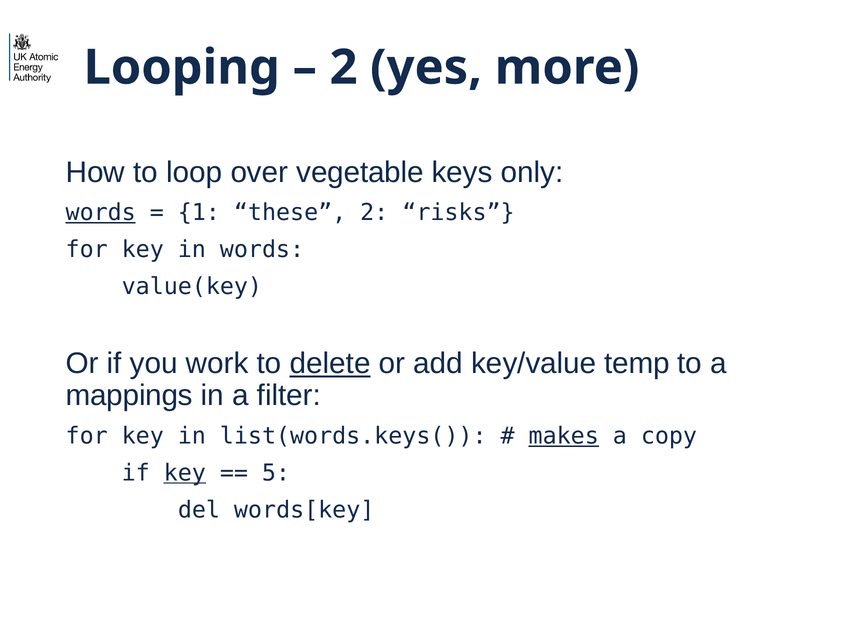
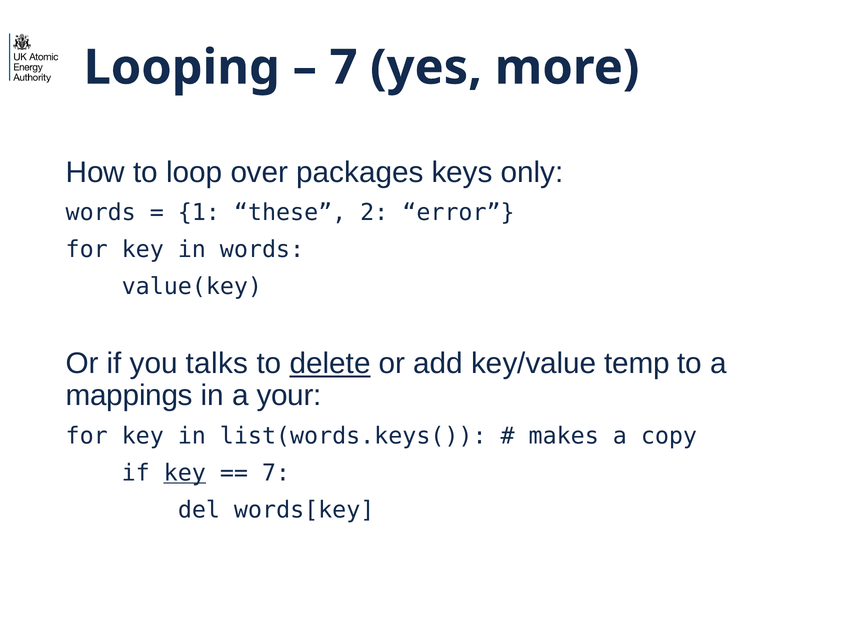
2: 2 -> 7 (344, 68)
vegetable: vegetable -> packages (360, 172)
words underline: present -> none (101, 213)
risks: risks -> error (459, 213)
work: work -> talks (217, 364)
filter: filter -> your (289, 396)
makes underline: present -> none (564, 436)
5: 5 -> 7 (276, 473)
